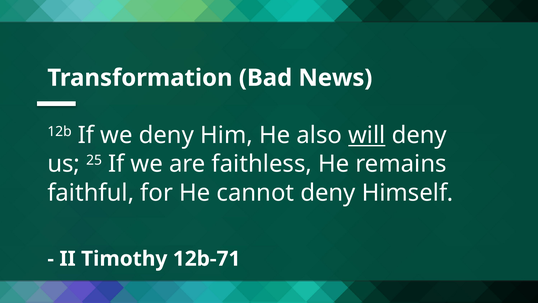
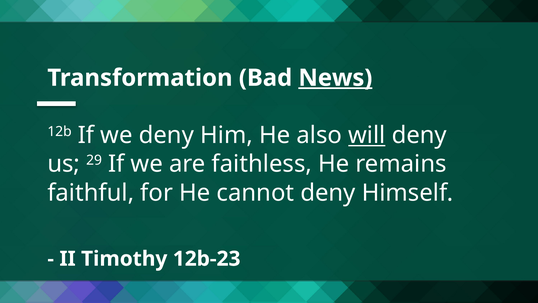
News underline: none -> present (335, 78)
25: 25 -> 29 (94, 160)
12b-71: 12b-71 -> 12b-23 (207, 259)
